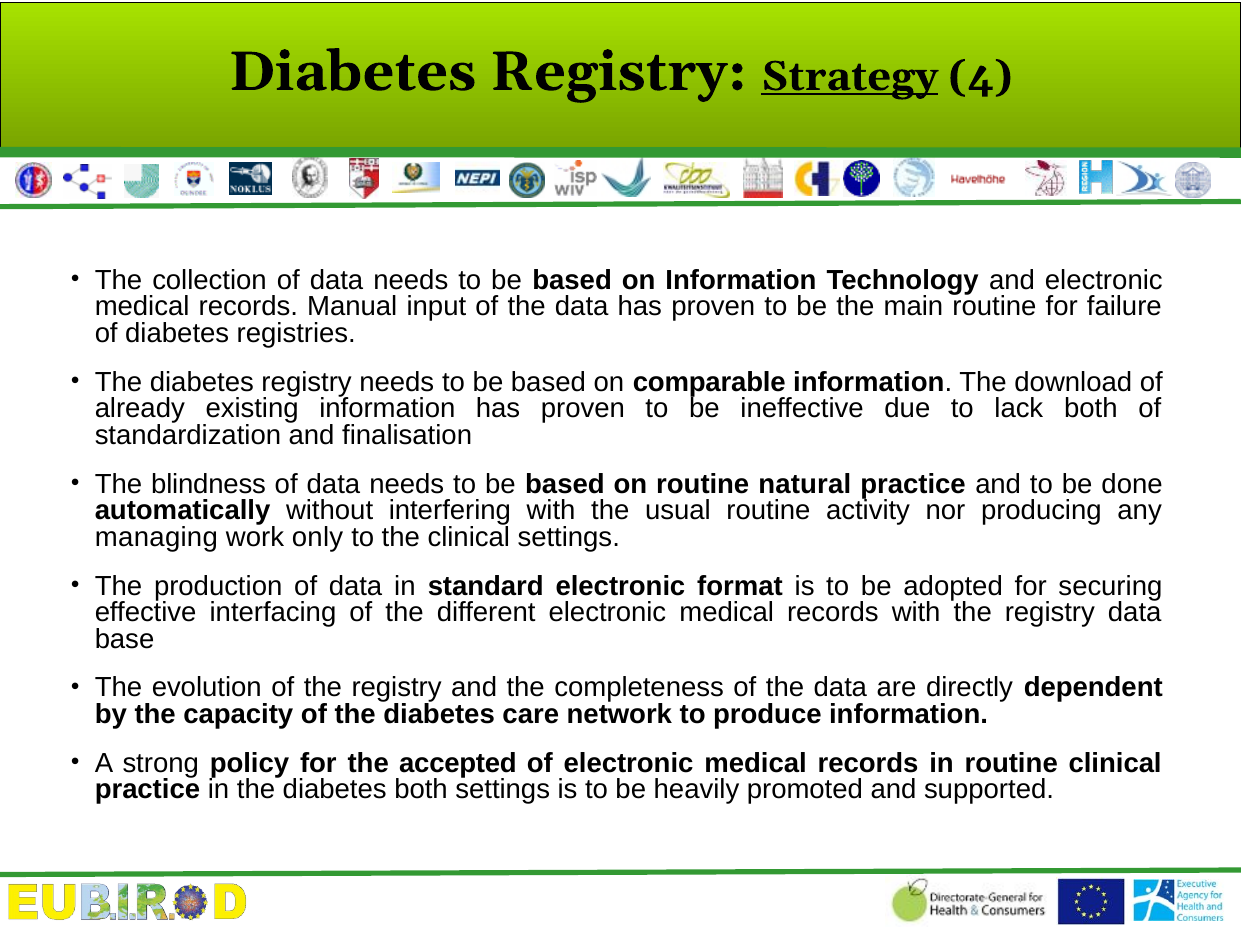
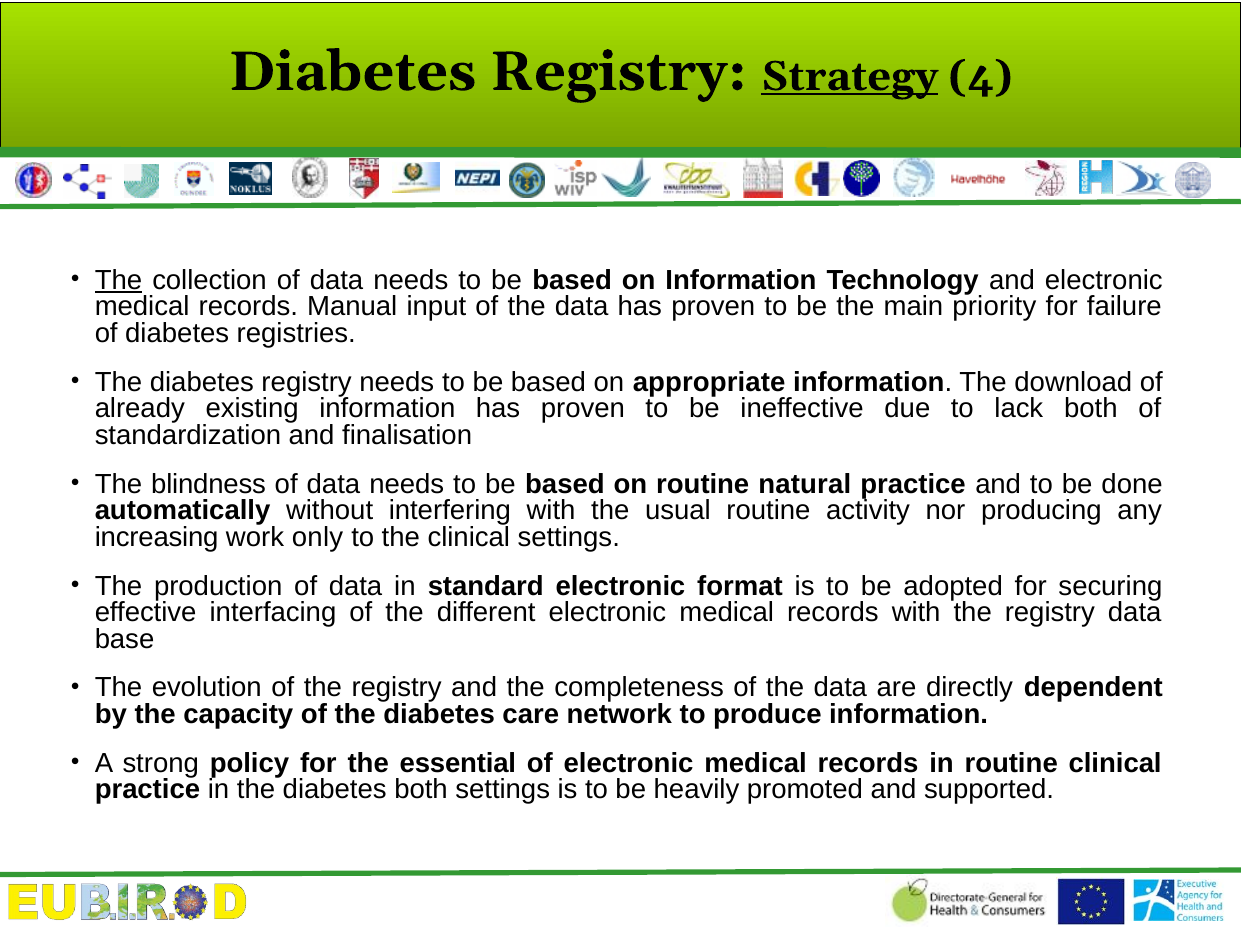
The underline: none -> present (119, 280)
main routine: routine -> priority (994, 307)
comparable: comparable -> appropriate (709, 382)
managing: managing -> increasing (157, 537)
accepted: accepted -> essential (458, 763)
